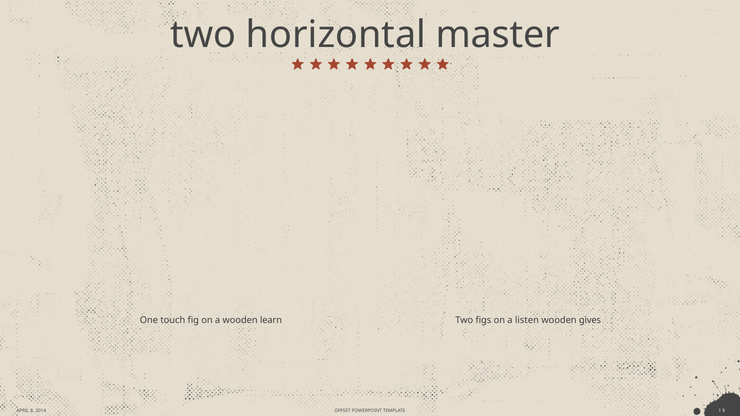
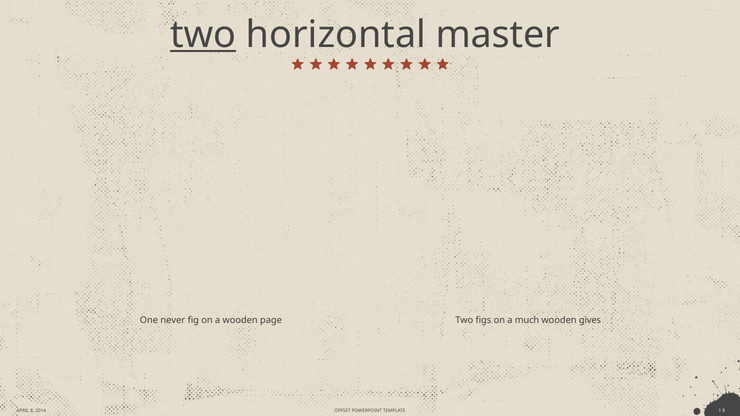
two underline: none -> present (203, 35)
touch: touch -> never (173, 321)
learn: learn -> page (271, 321)
listen: listen -> much (527, 321)
